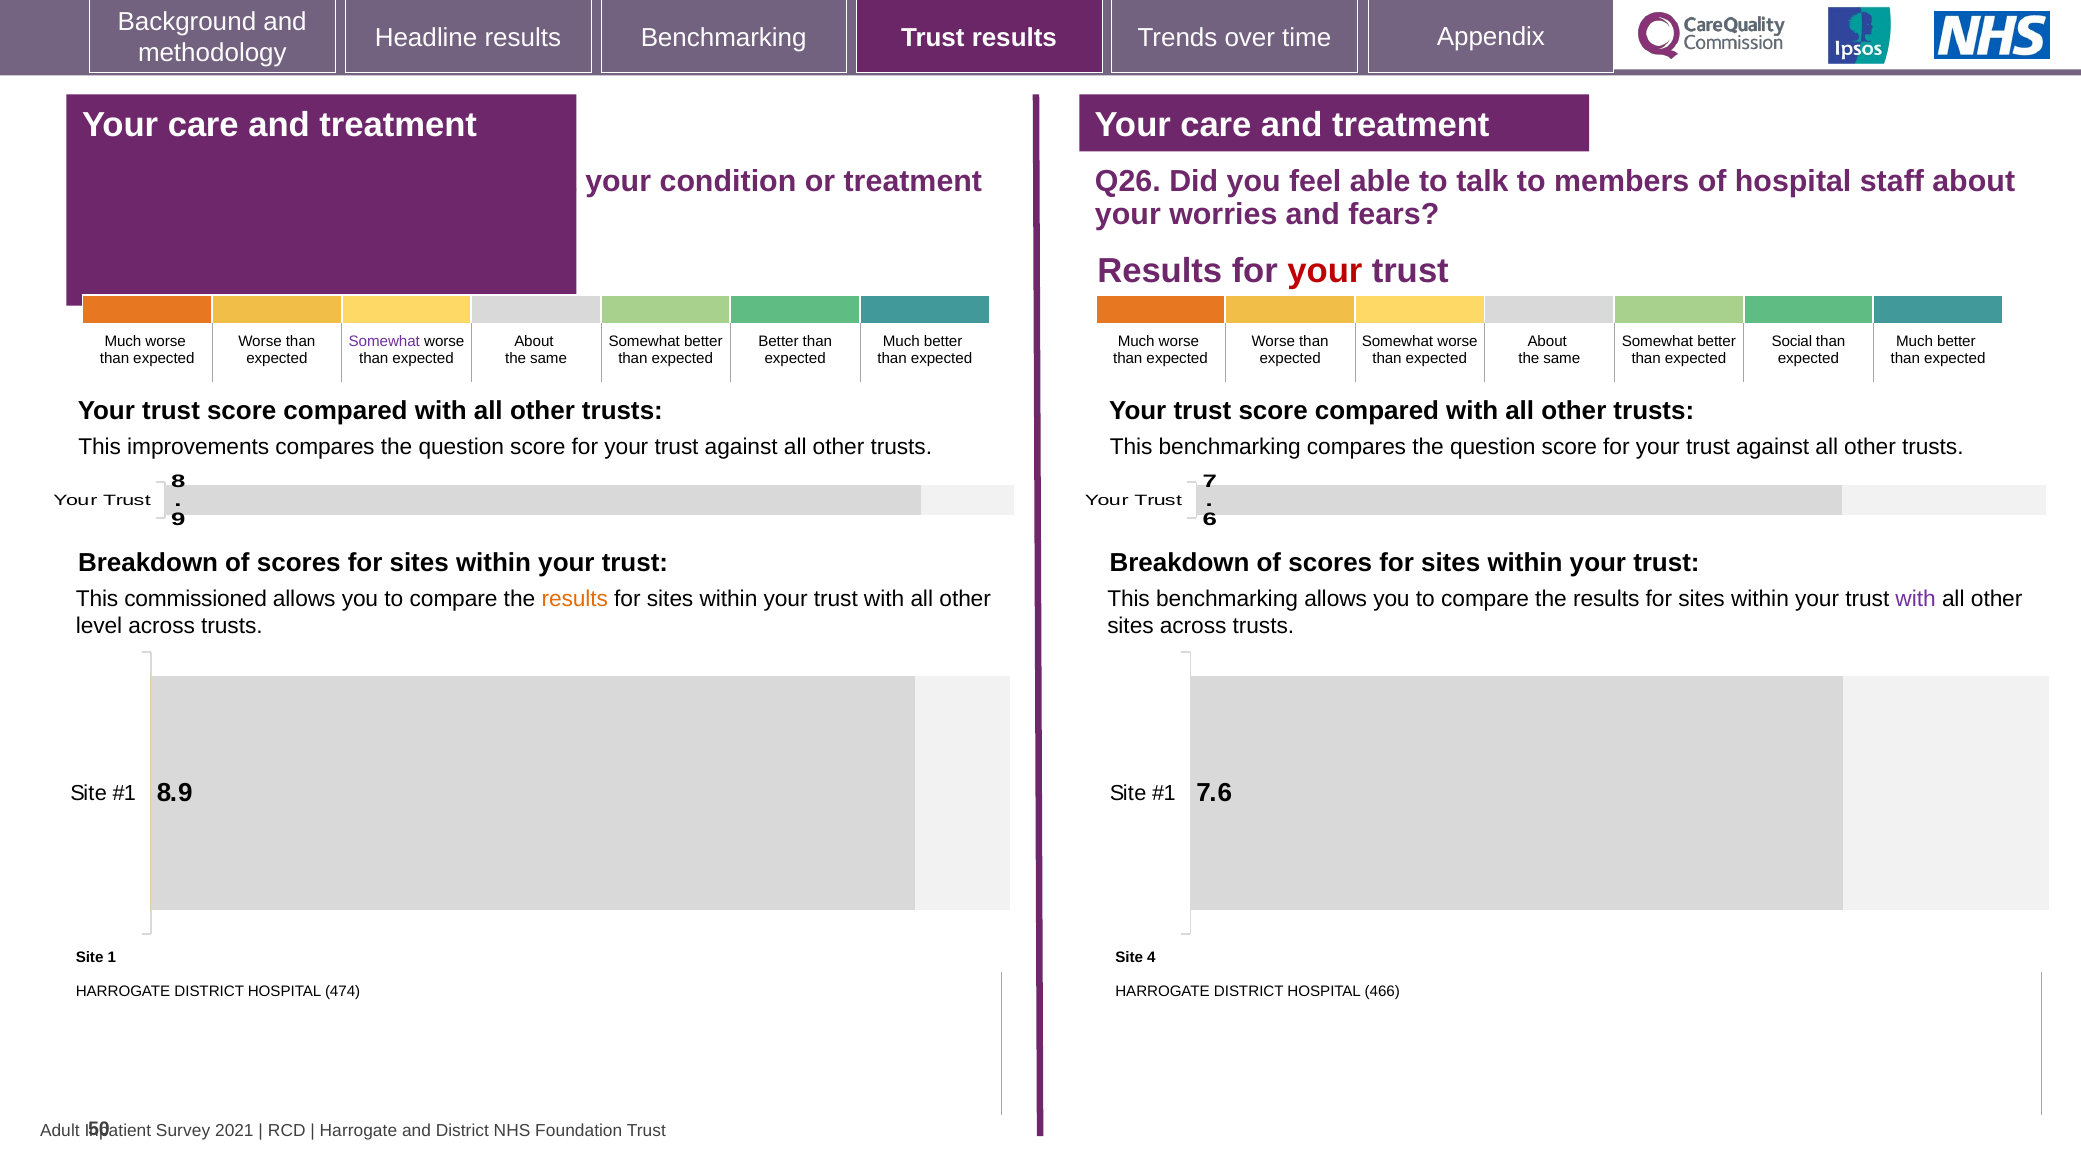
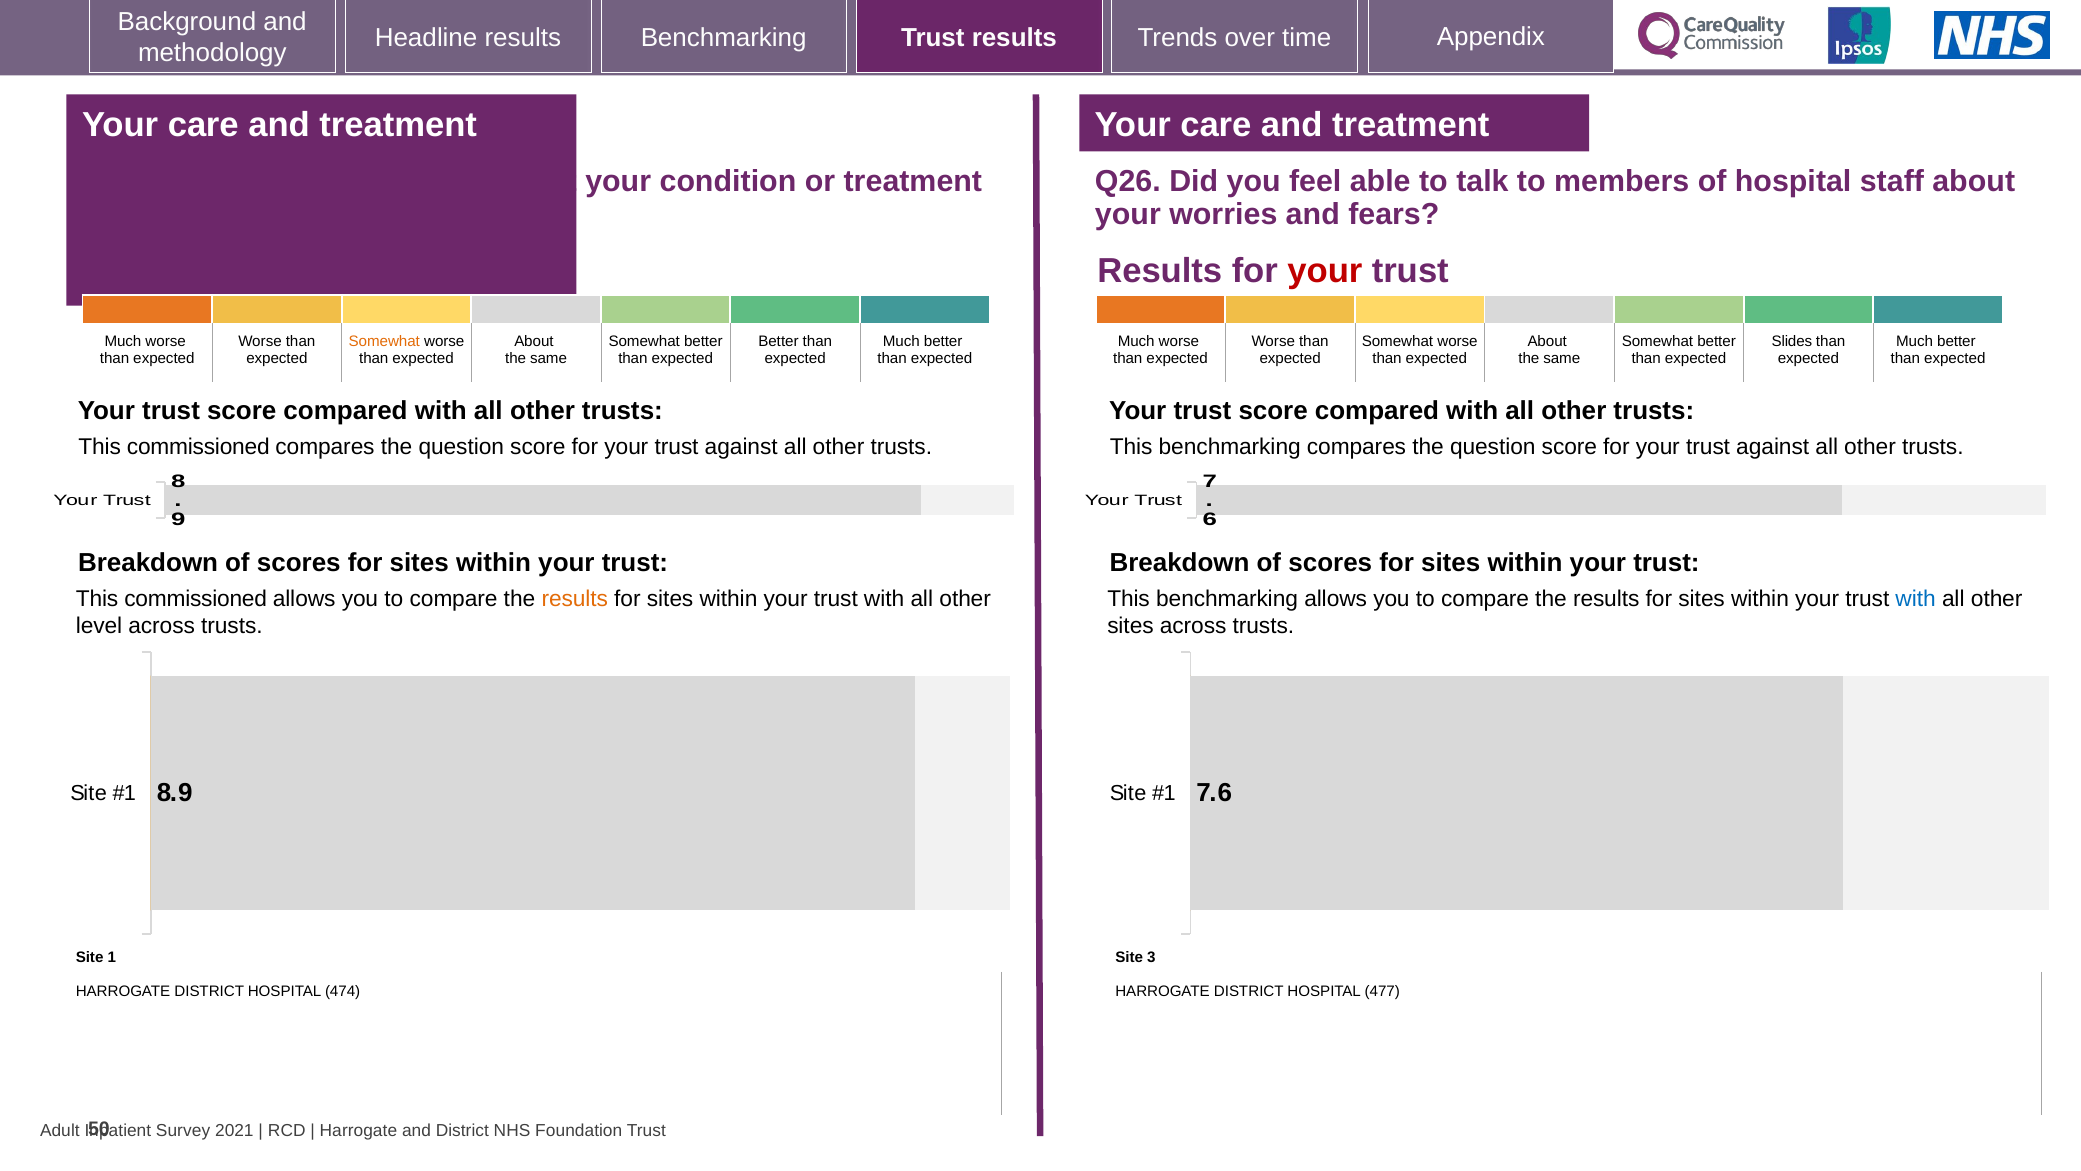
Somewhat colour: purple -> orange (384, 342)
Social: Social -> Slides (1792, 342)
improvements: improvements -> commissioned (198, 447)
with colour: purple -> blue (1916, 598)
4: 4 -> 3 (1151, 957)
466: 466 -> 477 (1382, 991)
